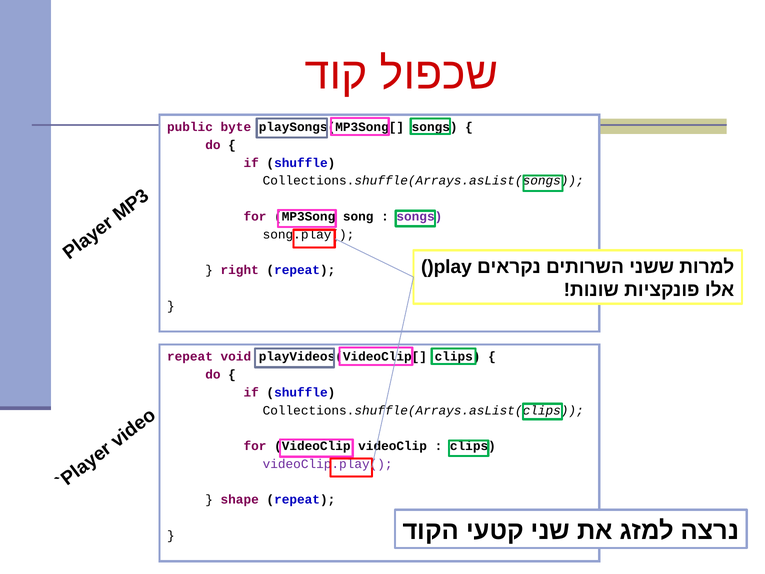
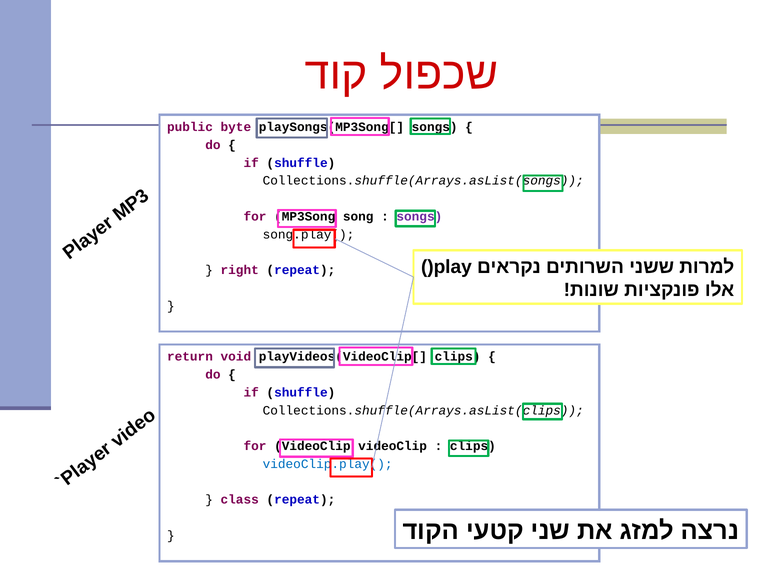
repeat: repeat -> return (190, 357)
videoClip.play( colour: purple -> blue (328, 464)
shape: shape -> class (240, 499)
